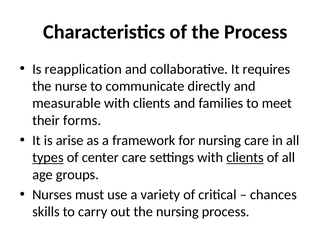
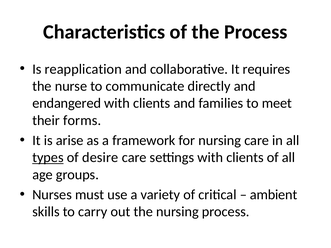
measurable: measurable -> endangered (67, 103)
center: center -> desire (100, 158)
clients underline: present -> none (245, 158)
chances: chances -> ambient (274, 195)
